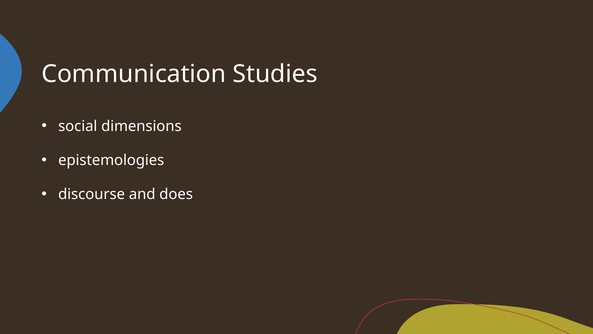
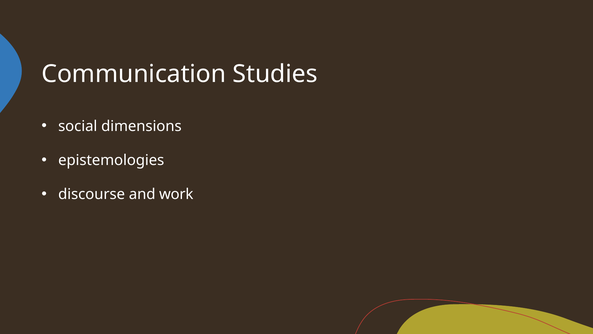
does: does -> work (176, 194)
